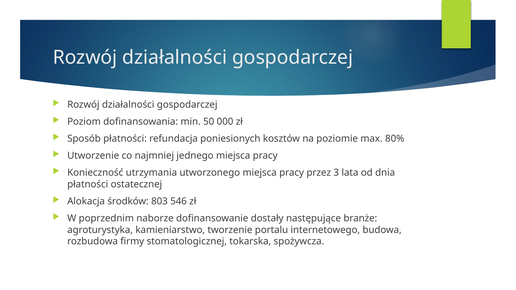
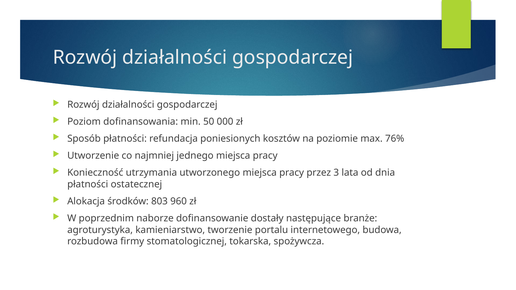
80%: 80% -> 76% (395, 139)
546: 546 -> 960 (179, 201)
